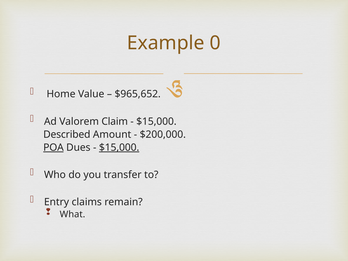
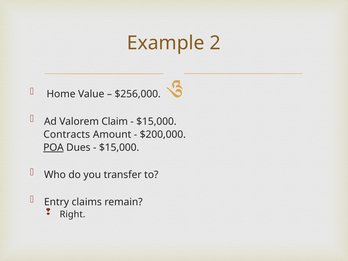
0: 0 -> 2 (215, 43)
$965,652: $965,652 -> $256,000 (138, 94)
Described: Described -> Contracts (67, 134)
$15,000 underline: present -> none (119, 147)
What: What -> Right (72, 214)
